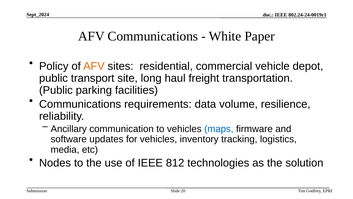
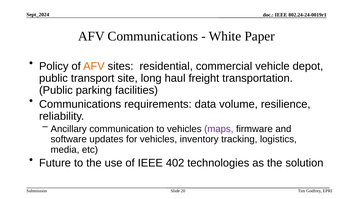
maps colour: blue -> purple (219, 129)
Nodes: Nodes -> Future (55, 163)
812: 812 -> 402 (175, 163)
